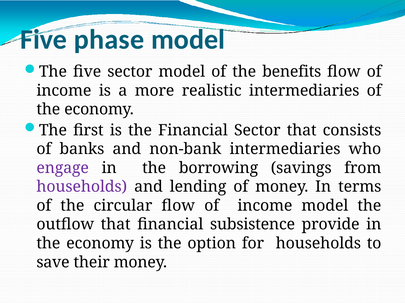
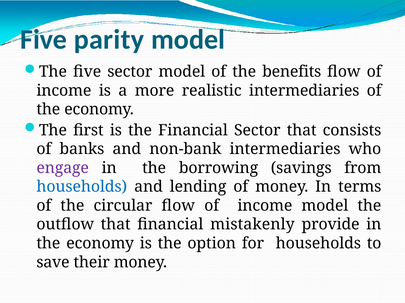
phase: phase -> parity (109, 40)
households colour: purple -> blue (82, 187)
subsistence: subsistence -> mistakenly (252, 225)
